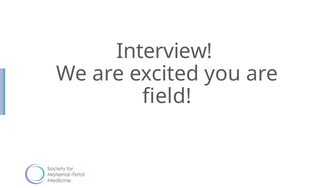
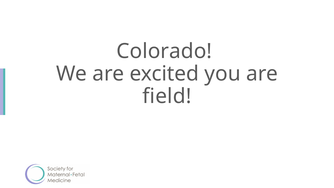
Interview: Interview -> Colorado (164, 51)
